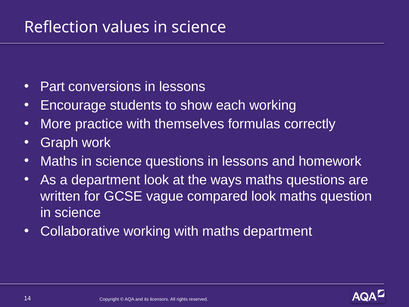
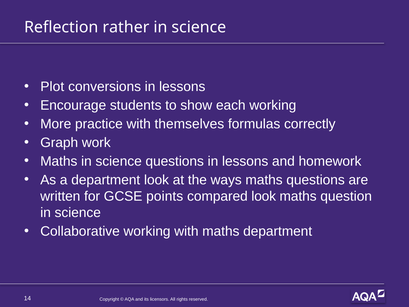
values: values -> rather (126, 27)
Part: Part -> Plot (52, 87)
vague: vague -> points (165, 196)
